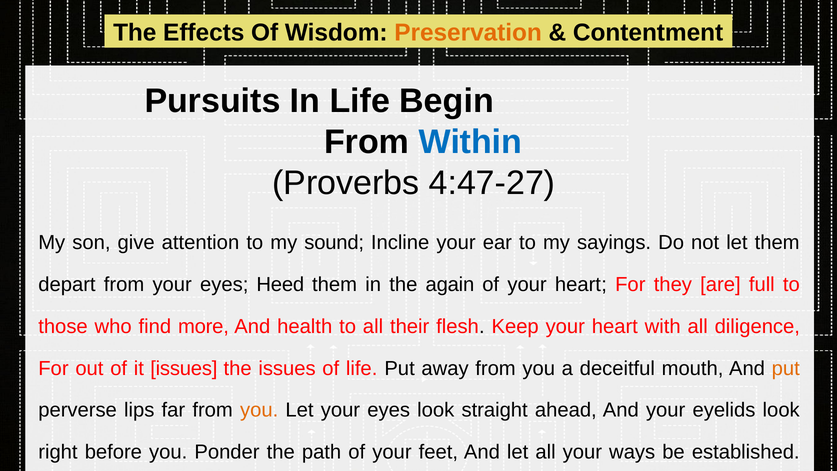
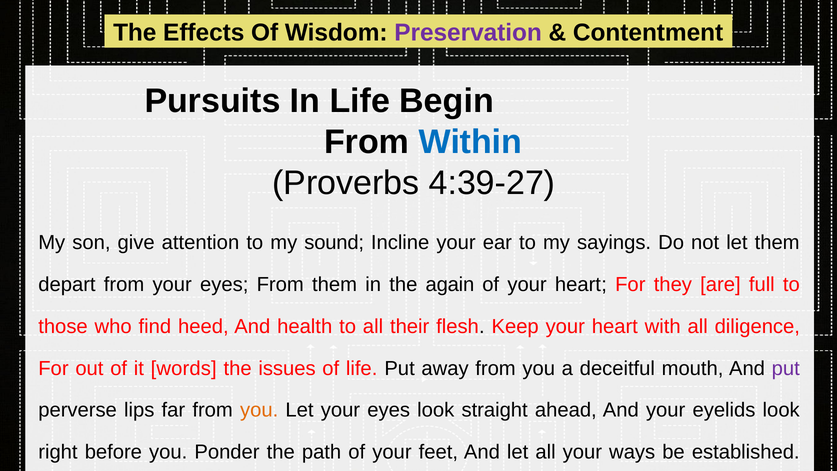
Preservation colour: orange -> purple (468, 33)
4:47-27: 4:47-27 -> 4:39-27 (492, 183)
eyes Heed: Heed -> From (280, 285)
more: more -> heed (203, 326)
it issues: issues -> words (184, 368)
put colour: orange -> purple (786, 368)
